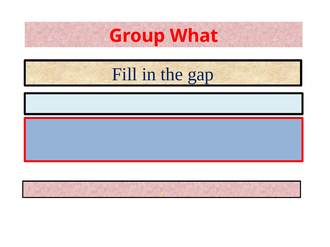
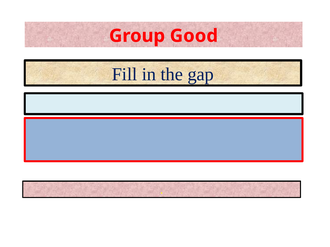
What: What -> Good (194, 36)
